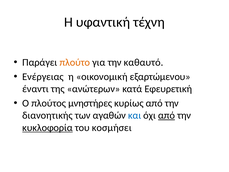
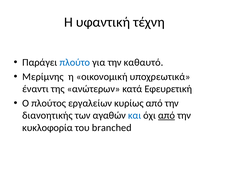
πλούτο colour: orange -> blue (75, 62)
Ενέργειας: Ενέργειας -> Μερίμνης (43, 77)
εξαρτώμενου: εξαρτώμενου -> υποχρεωτικά (160, 77)
μνηστήρες: μνηστήρες -> εργαλείων (90, 103)
κυκλοφορία underline: present -> none (47, 128)
κοσμήσει: κοσμήσει -> branched (112, 128)
